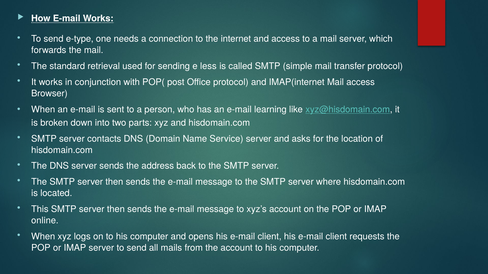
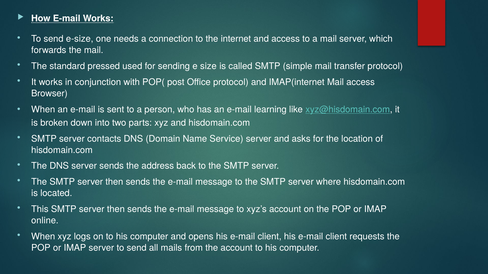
e-type: e-type -> e-size (80, 39)
retrieval: retrieval -> pressed (104, 66)
less: less -> size (208, 66)
